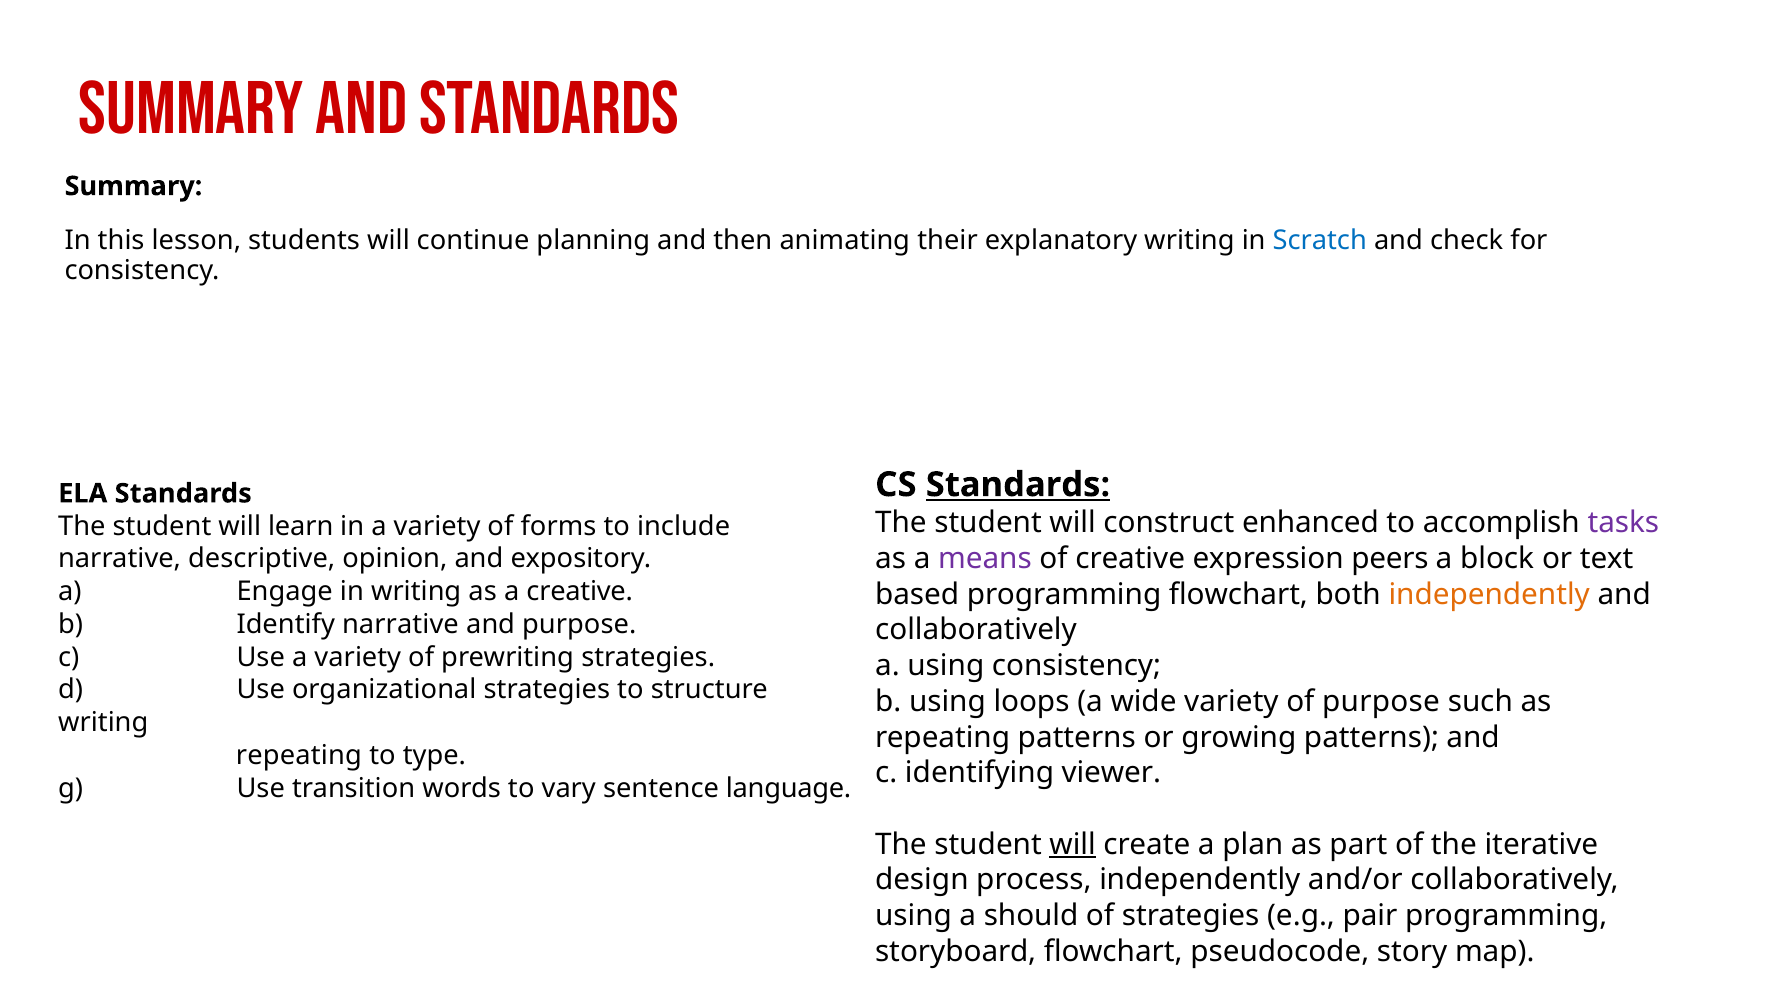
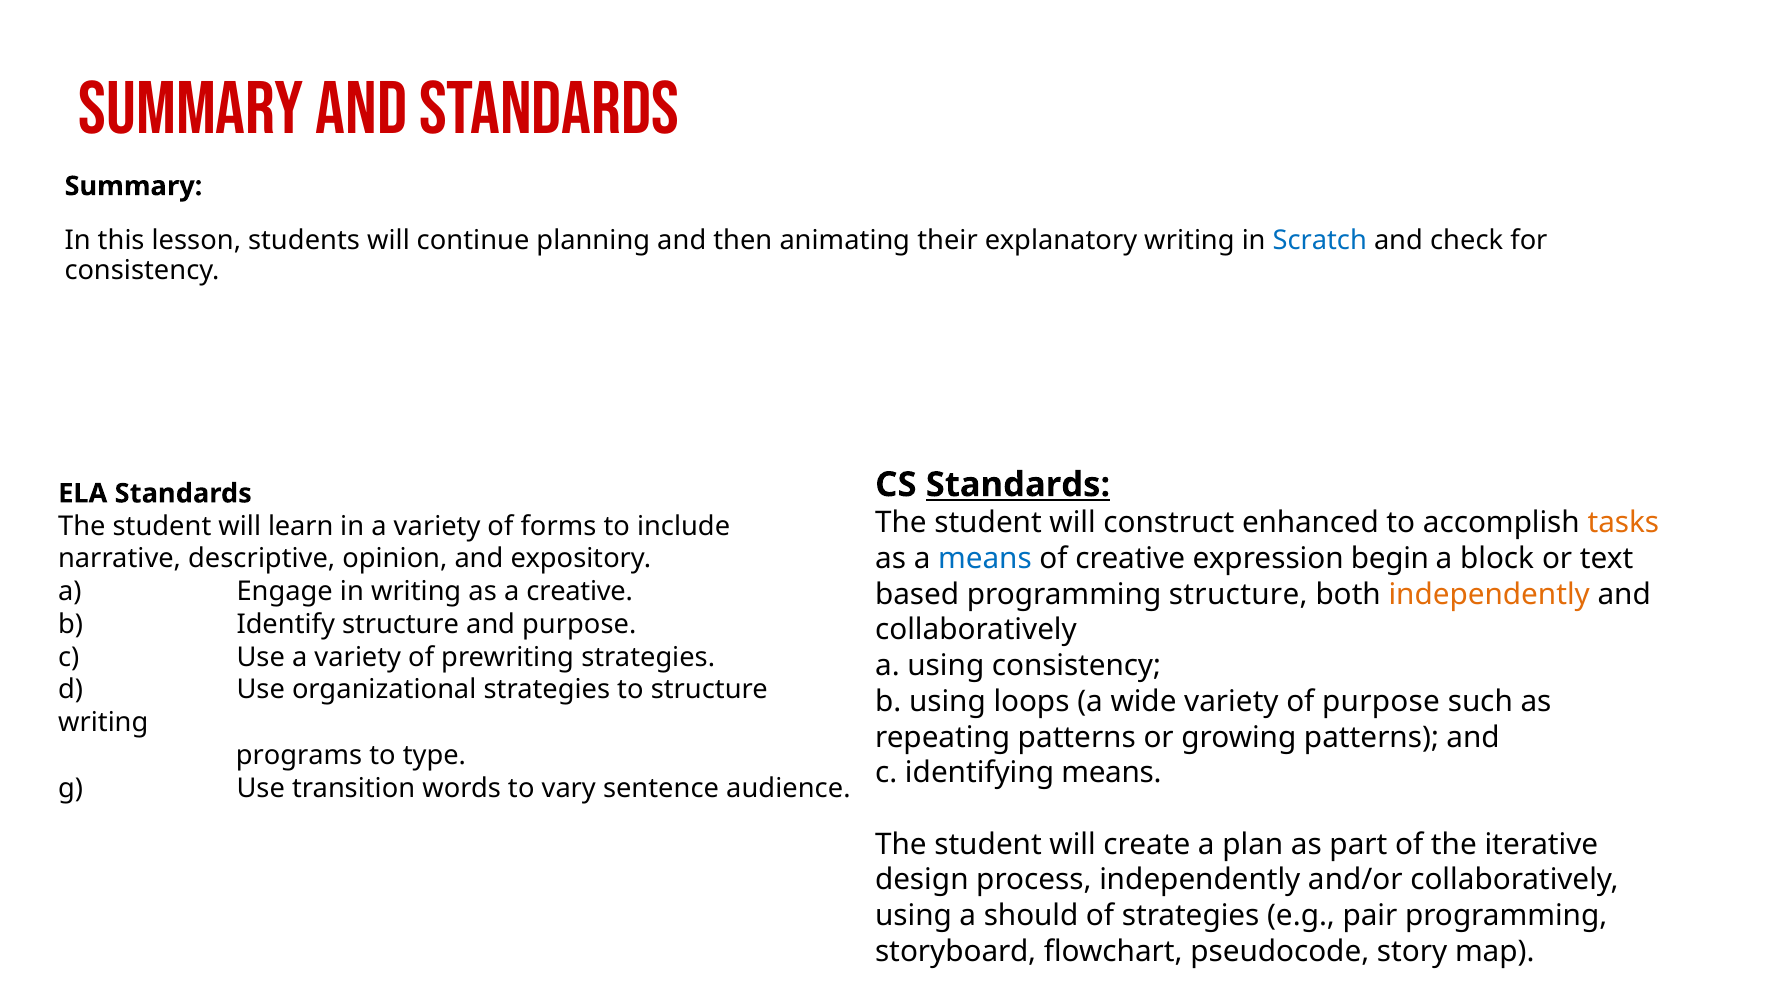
tasks colour: purple -> orange (1623, 523)
means colour: purple -> blue (985, 558)
peers: peers -> begin (1390, 558)
programming flowchart: flowchart -> structure (1238, 594)
Identify narrative: narrative -> structure (400, 624)
repeating: repeating -> programs (299, 755)
identifying viewer: viewer -> means (1111, 773)
language: language -> audience (788, 788)
will underline: present -> none (1073, 844)
